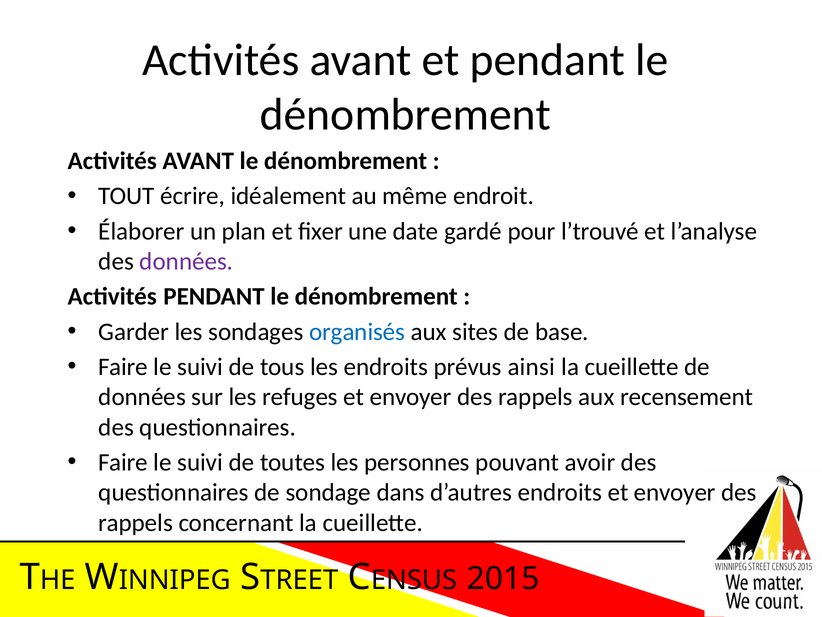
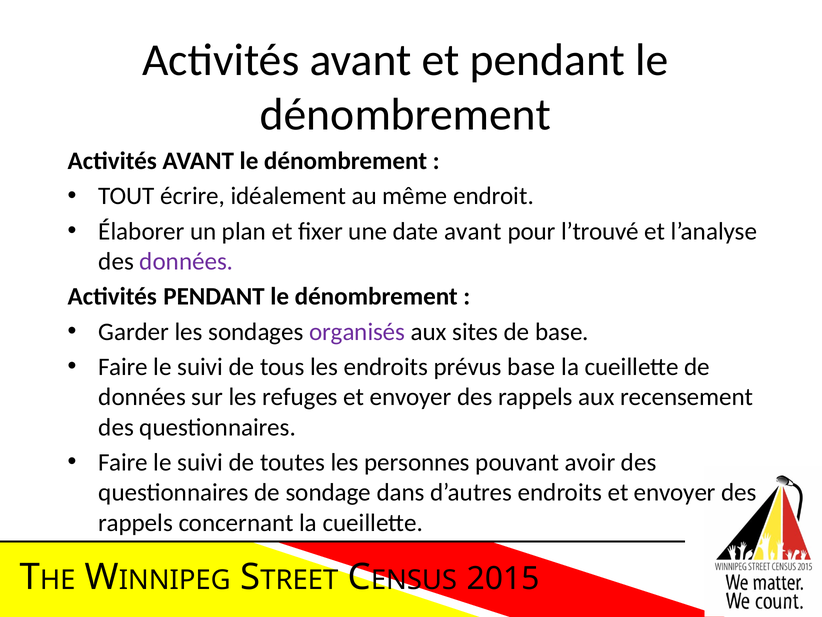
date gardé: gardé -> avant (473, 231)
organisés colour: blue -> purple (357, 332)
prévus ainsi: ainsi -> base (531, 367)
